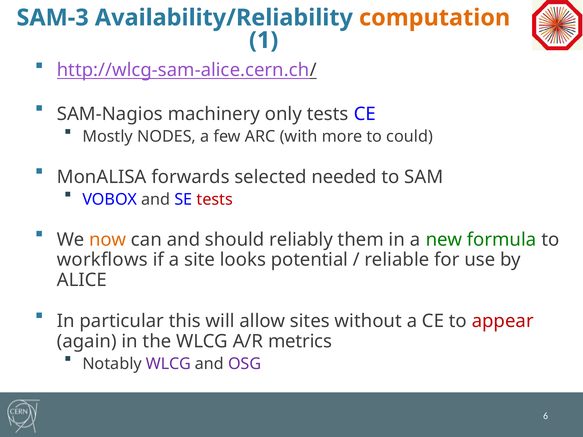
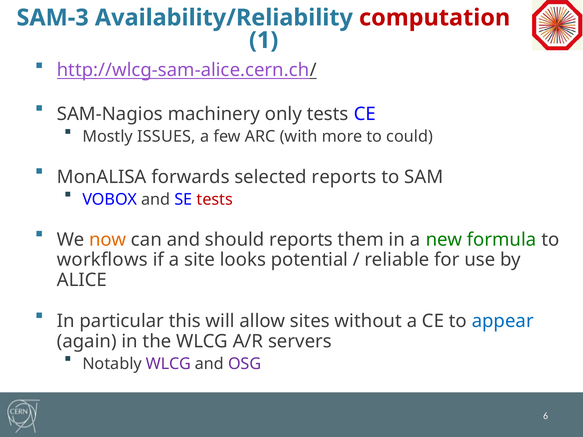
computation colour: orange -> red (435, 18)
NODES: NODES -> ISSUES (166, 137)
selected needed: needed -> reports (344, 177)
should reliably: reliably -> reports (301, 240)
appear colour: red -> blue (503, 321)
metrics: metrics -> servers (300, 341)
